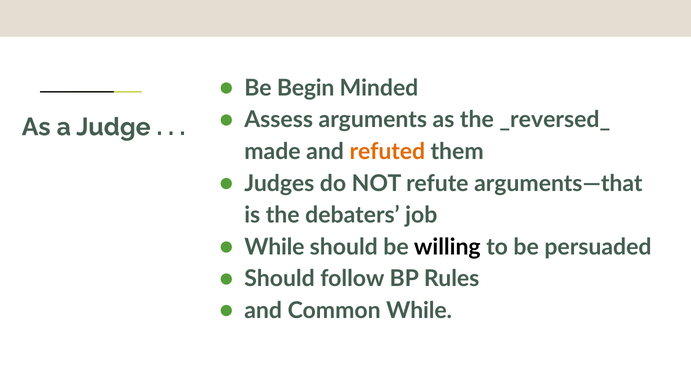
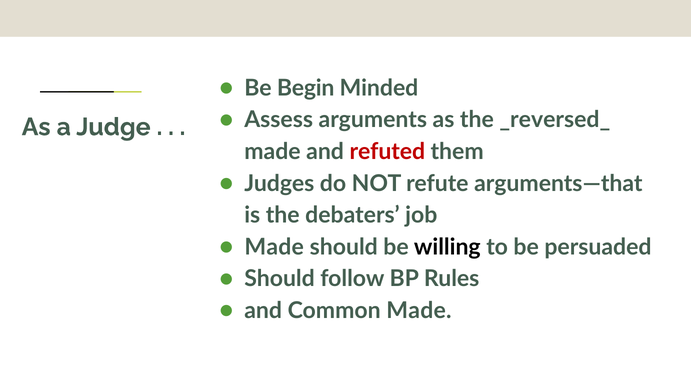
refuted colour: orange -> red (387, 152)
While: While -> Made (274, 247)
Common While: While -> Made (419, 310)
